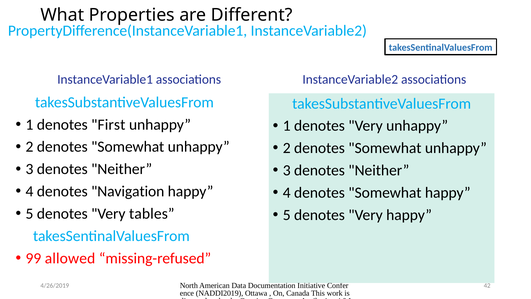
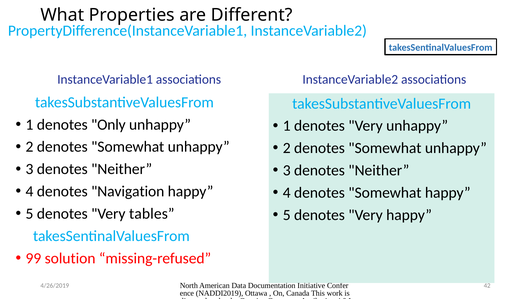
First: First -> Only (108, 124)
allowed: allowed -> solution (70, 258)
